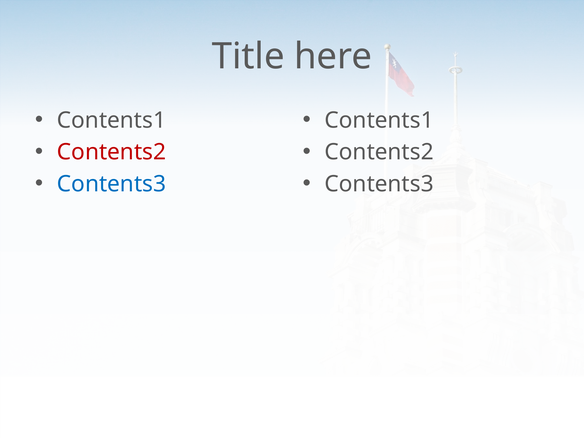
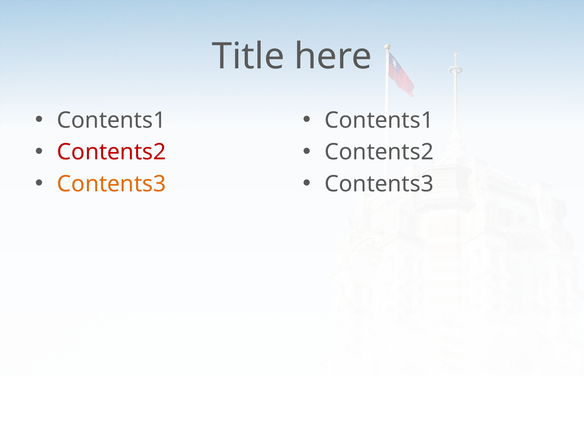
Contents3 colour: blue -> orange (111, 184)
